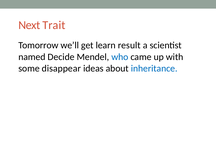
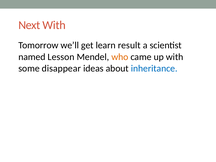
Next Trait: Trait -> With (54, 25)
Decide: Decide -> Lesson (61, 57)
who colour: blue -> orange (120, 57)
